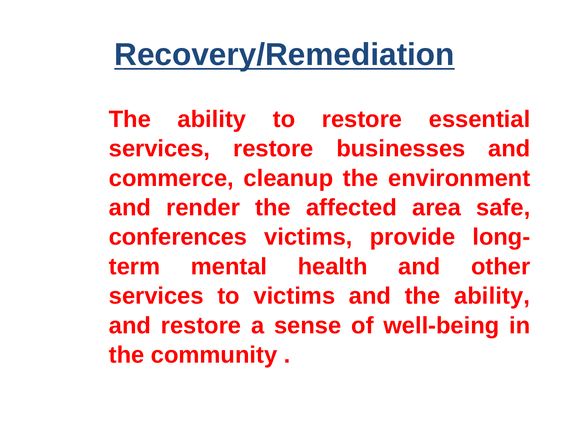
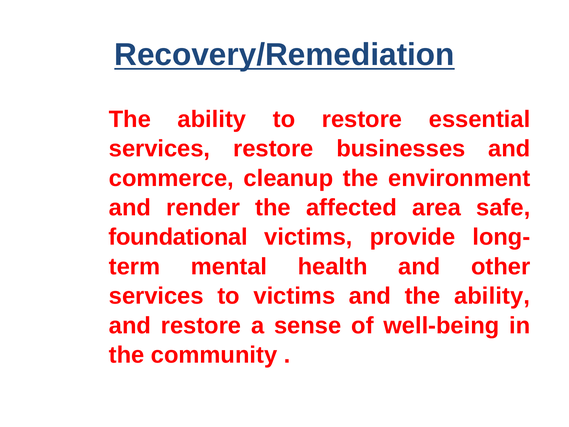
conferences: conferences -> foundational (178, 237)
